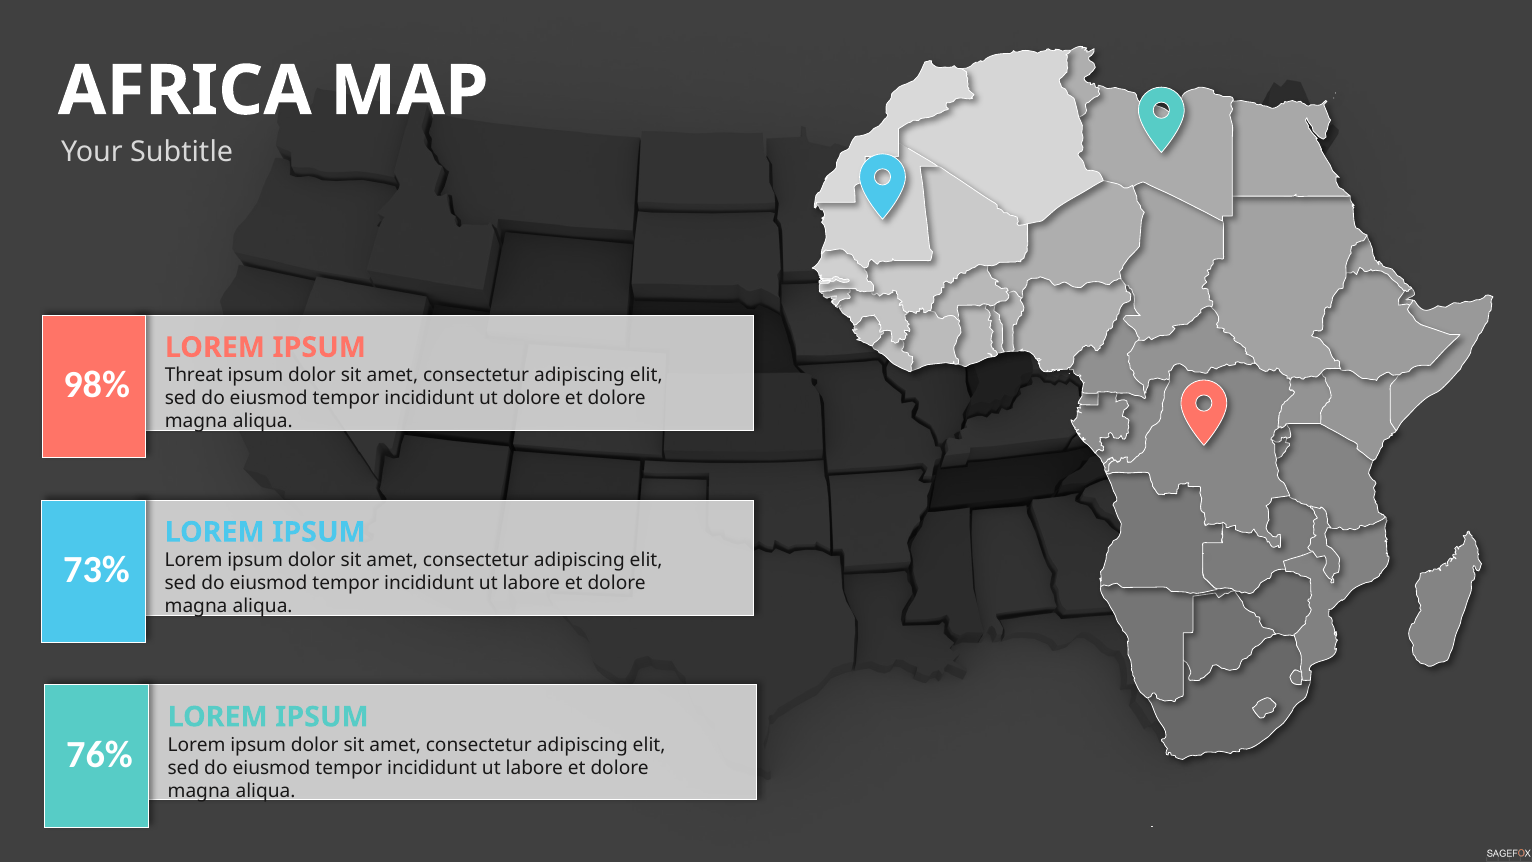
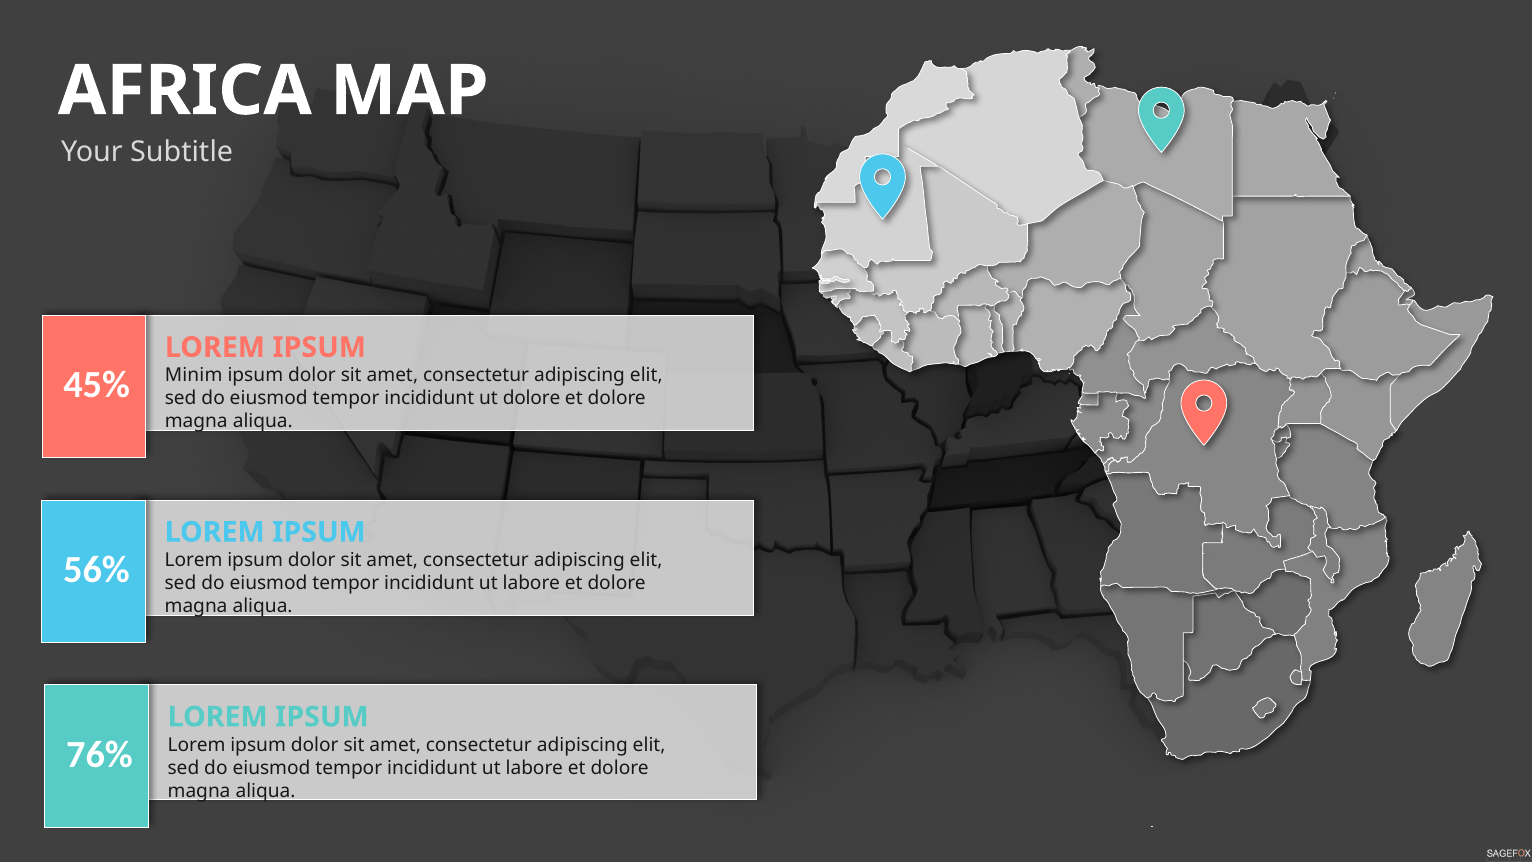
98%: 98% -> 45% (97, 385)
Threat: Threat -> Minim (194, 375)
73%: 73% -> 56% (97, 570)
